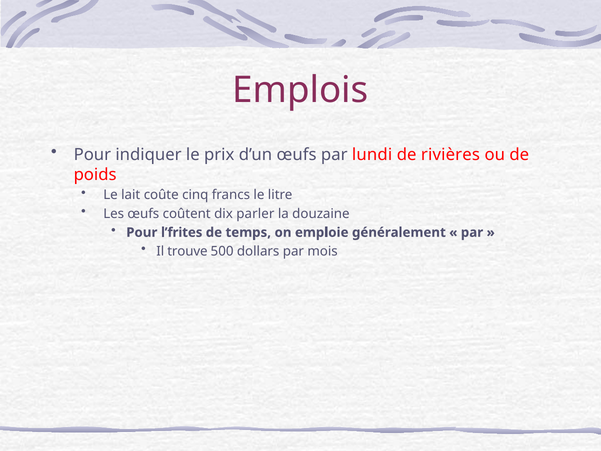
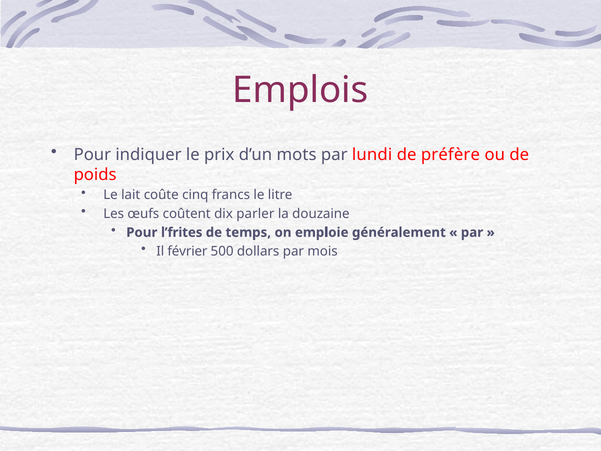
d’un œufs: œufs -> mots (297, 154)
rivières: rivières -> préfère (450, 154)
trouve: trouve -> février (187, 251)
